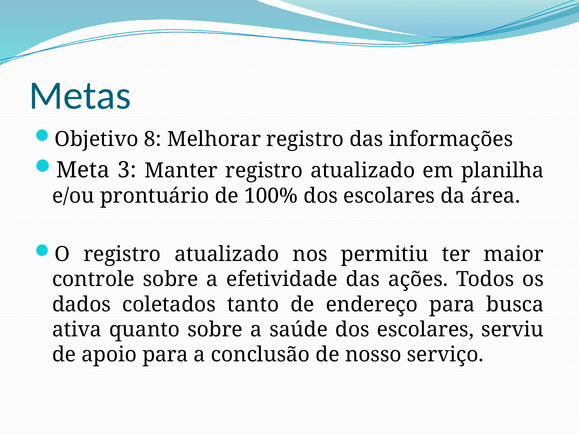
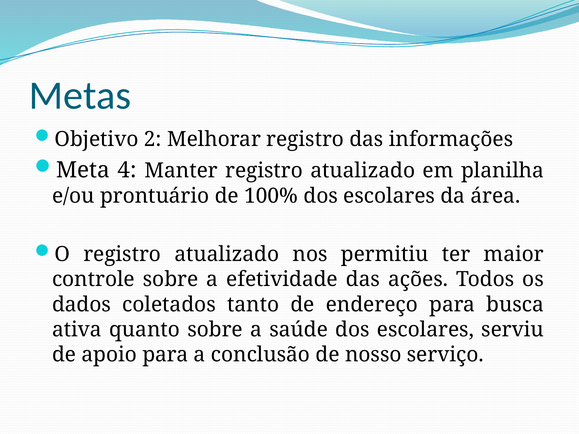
8: 8 -> 2 (153, 139)
3: 3 -> 4 (127, 170)
